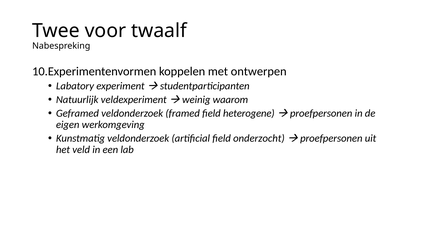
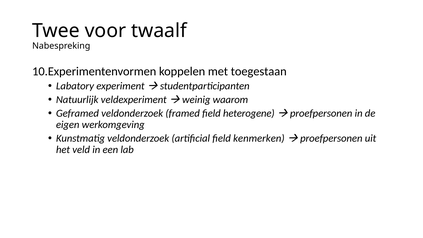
ontwerpen: ontwerpen -> toegestaan (259, 72)
onderzocht: onderzocht -> kenmerken (259, 138)
